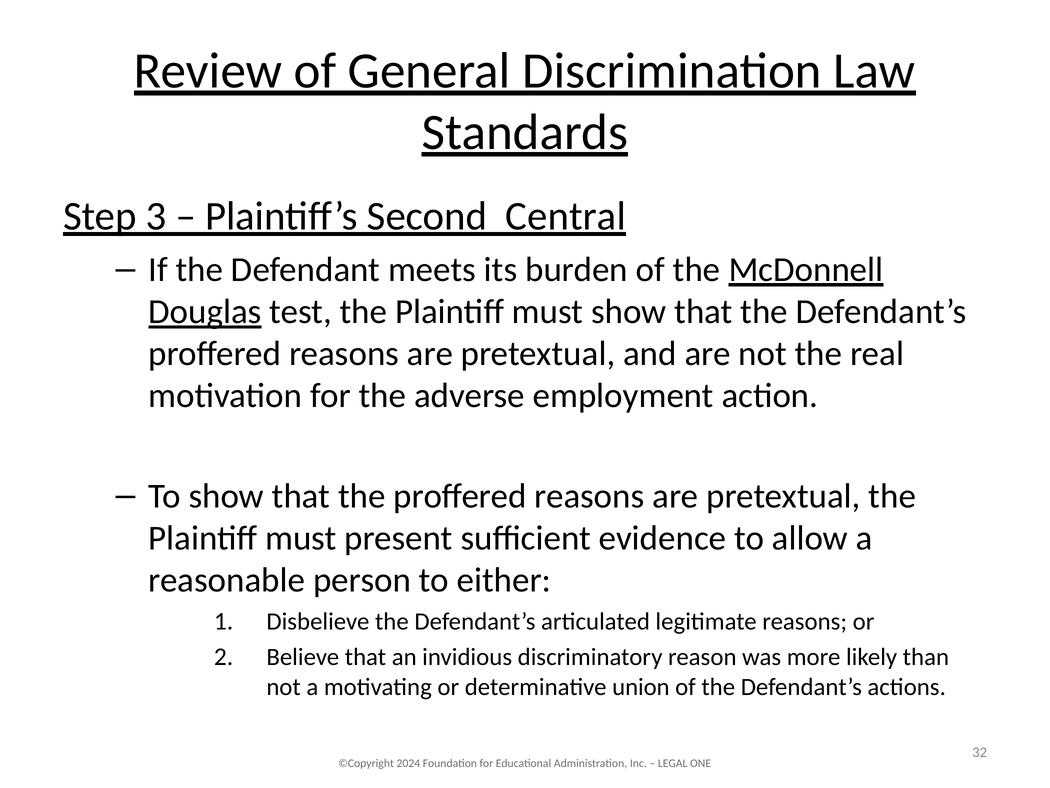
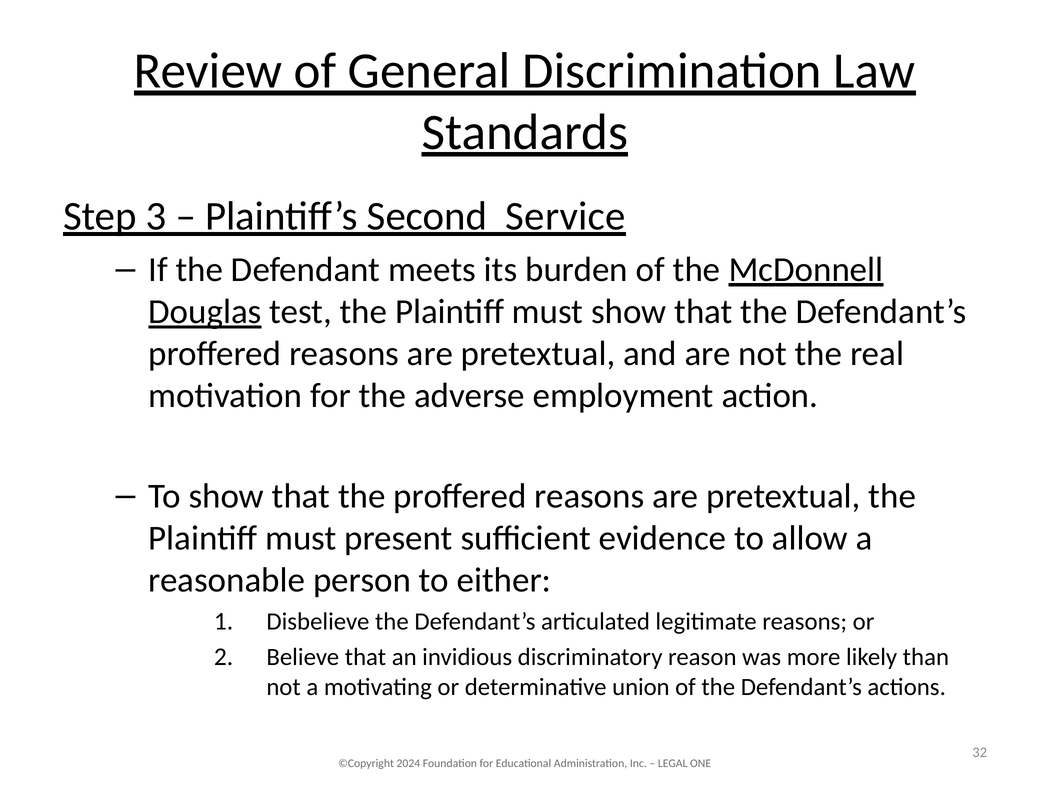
Central: Central -> Service (566, 216)
